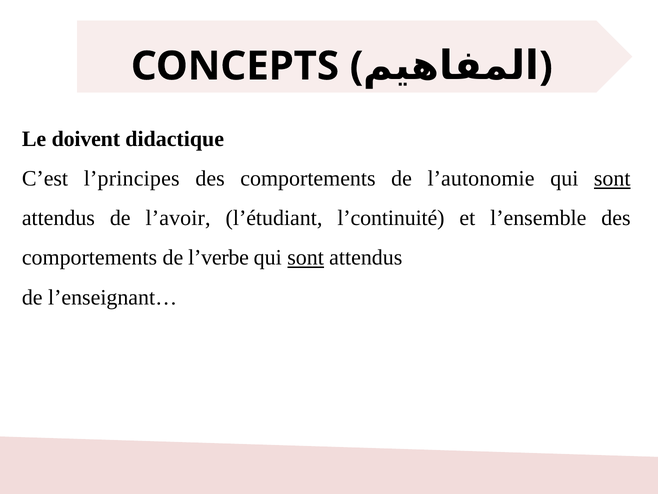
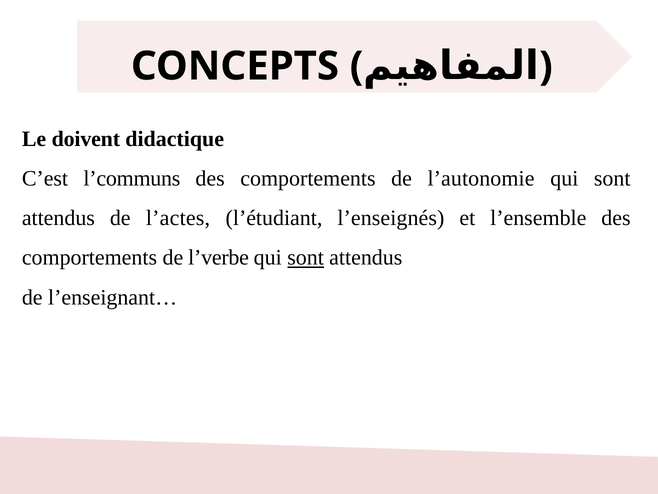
l’principes: l’principes -> l’communs (132, 179)
sont underline: present -> none (612, 179)
l’avoir: l’avoir -> l’actes (178, 218)
l’continuité: l’continuité -> l’enseignés (391, 218)
